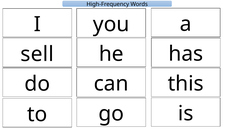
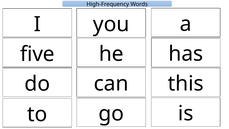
sell: sell -> five (37, 54)
